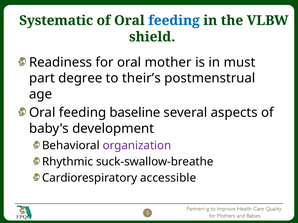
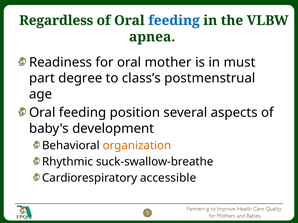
Systematic: Systematic -> Regardless (56, 21)
shield: shield -> apnea (152, 37)
their’s: their’s -> class’s (141, 78)
baseline: baseline -> position (135, 113)
organization colour: purple -> orange (137, 146)
